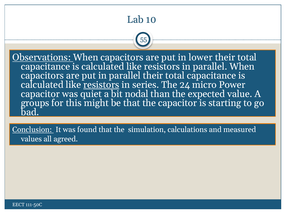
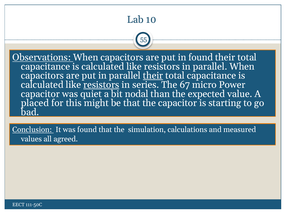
in lower: lower -> found (201, 57)
their underline: none -> present (153, 76)
24: 24 -> 67 (185, 85)
groups: groups -> placed (35, 103)
